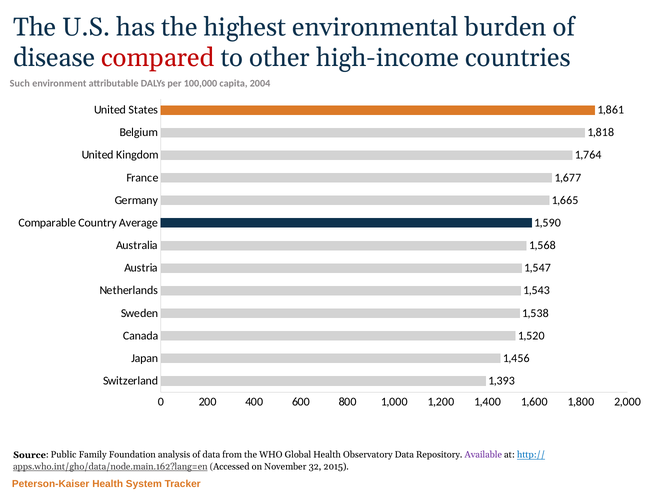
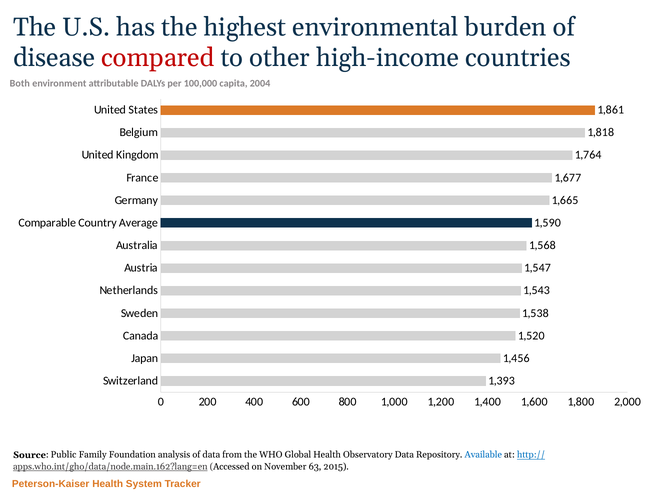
Such: Such -> Both (20, 83)
Available colour: purple -> blue (483, 455)
32: 32 -> 63 (315, 467)
